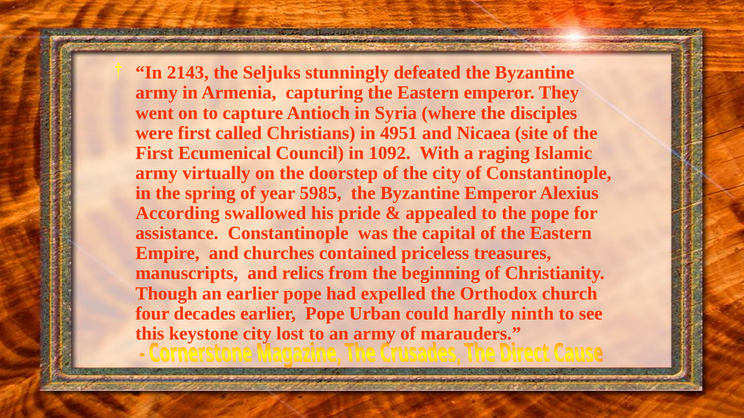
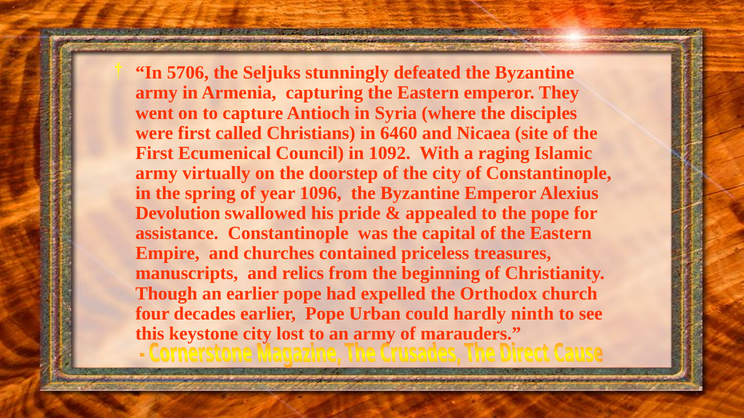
2143: 2143 -> 5706 (188, 73)
4951: 4951 -> 6460 (399, 133)
5985: 5985 -> 1096 (321, 193)
According: According -> Devolution (178, 213)
